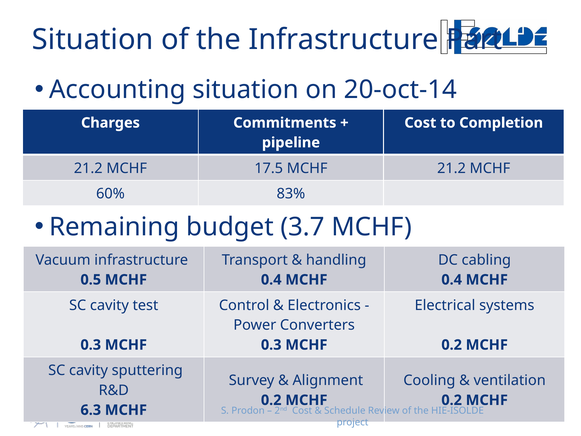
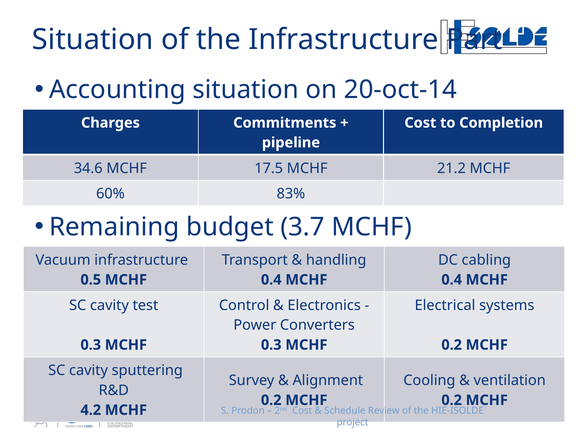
21.2: 21.2 -> 34.6 (88, 168)
6.3: 6.3 -> 4.2 (91, 410)
